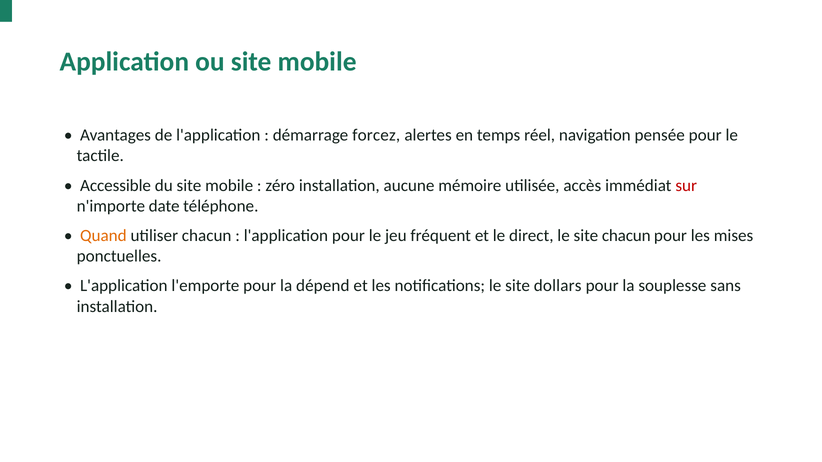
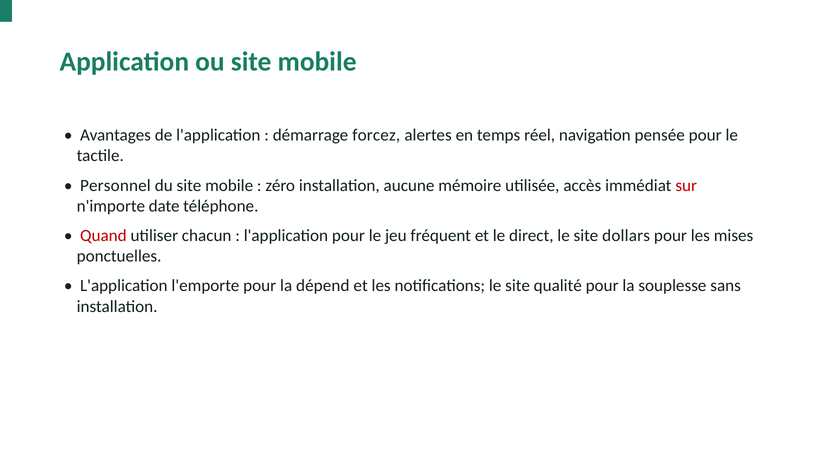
Accessible: Accessible -> Personnel (115, 186)
Quand colour: orange -> red (103, 236)
site chacun: chacun -> dollars (626, 236)
dollars: dollars -> qualité (558, 286)
